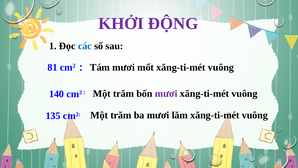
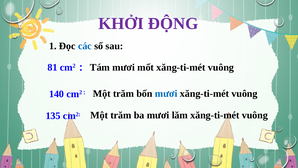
mươi colour: purple -> blue (166, 93)
